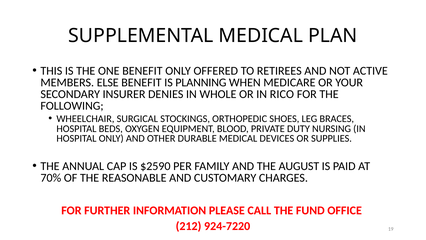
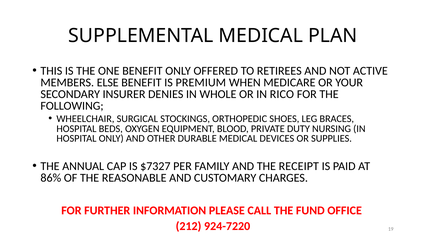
PLANNING: PLANNING -> PREMIUM (201, 82)
$2590: $2590 -> $7327 (155, 166)
AUGUST: AUGUST -> RECEIPT (299, 166)
70%: 70% -> 86% (51, 178)
